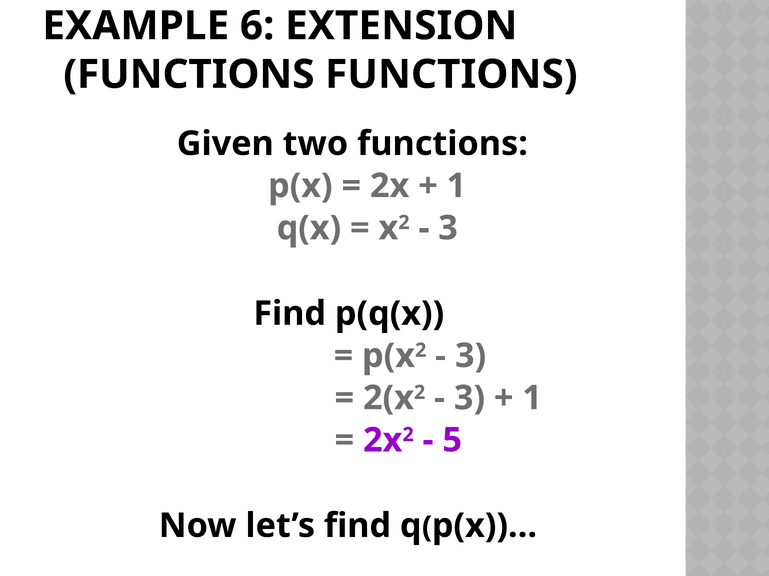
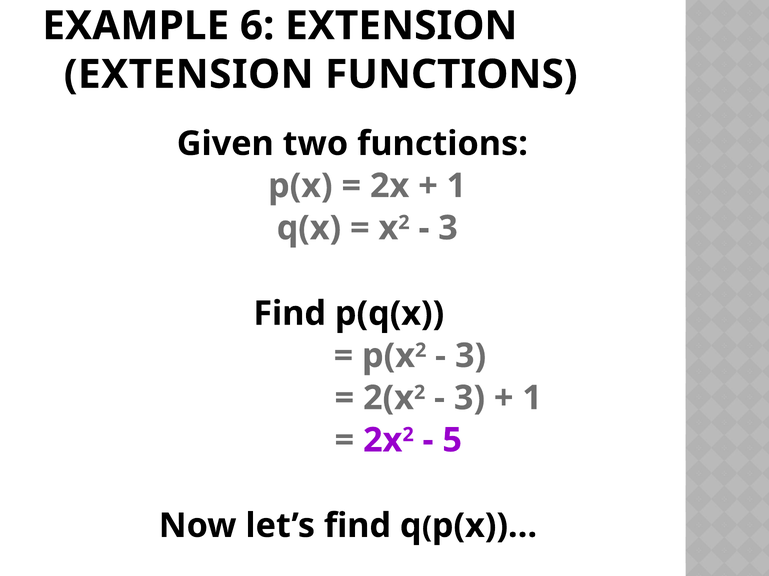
FUNCTIONS: FUNCTIONS -> EXTENSION (189, 75)
